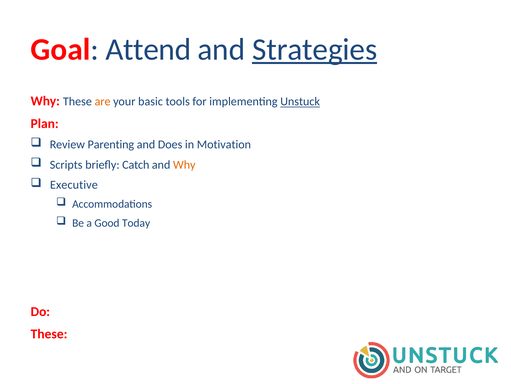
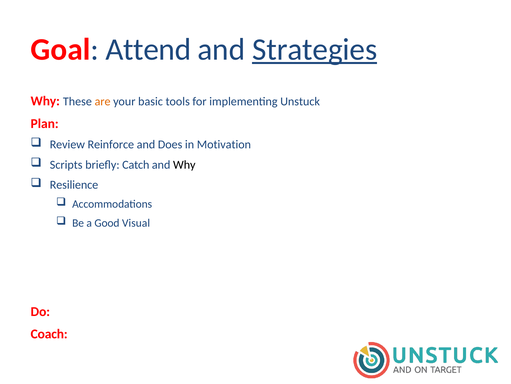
Unstuck underline: present -> none (300, 101)
Parenting: Parenting -> Reinforce (111, 144)
Why colour: orange -> black (184, 164)
Executive: Executive -> Resilience (74, 185)
Today: Today -> Visual (136, 222)
These: These -> Coach (49, 333)
